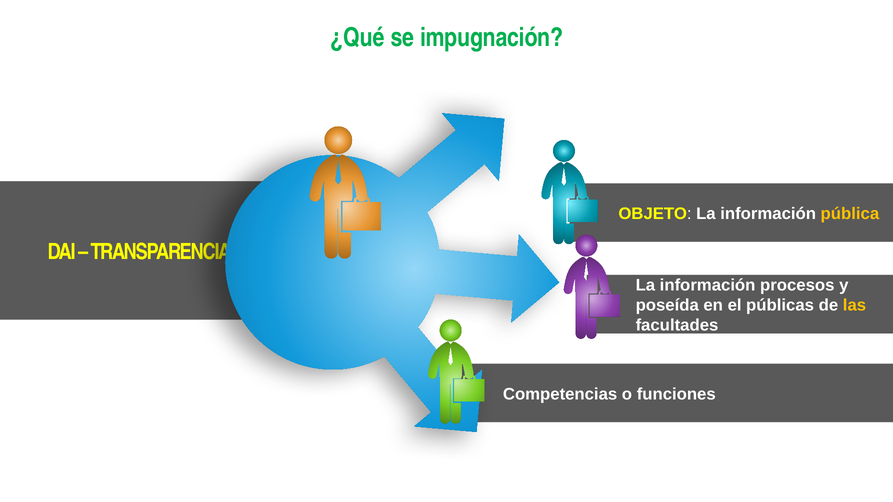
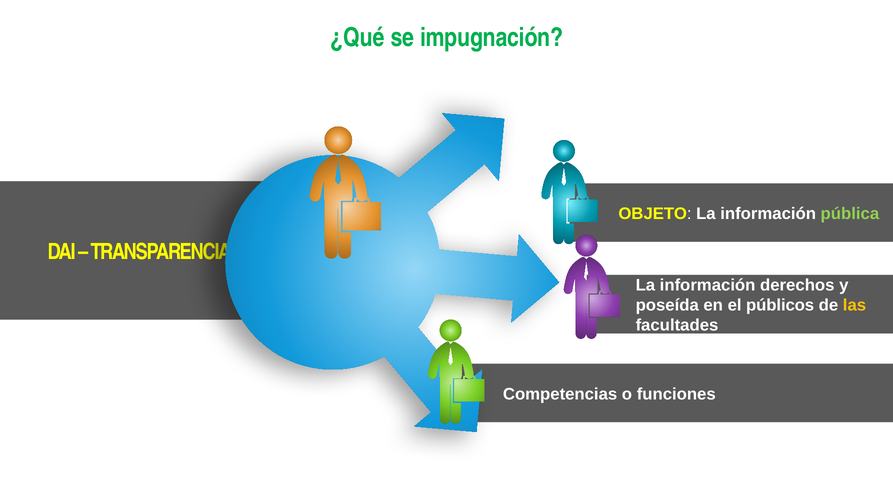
pública colour: yellow -> light green (850, 214)
procesos: procesos -> derechos (797, 285)
públicas: públicas -> públicos (780, 306)
